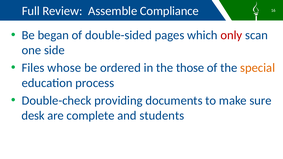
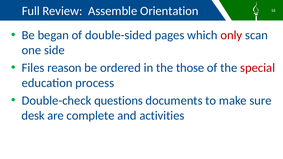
Compliance: Compliance -> Orientation (169, 11)
whose: whose -> reason (64, 68)
special colour: orange -> red (258, 68)
providing: providing -> questions (119, 101)
students: students -> activities (162, 116)
